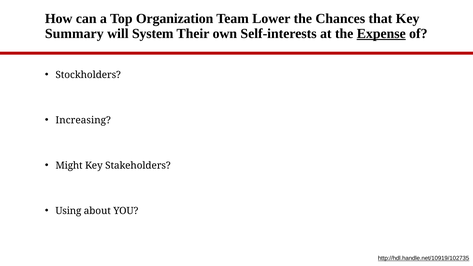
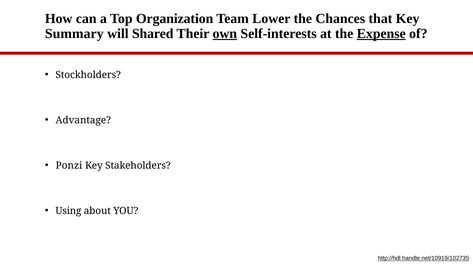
System: System -> Shared (153, 34)
own underline: none -> present (225, 34)
Increasing: Increasing -> Advantage (83, 120)
Might: Might -> Ponzi (69, 166)
